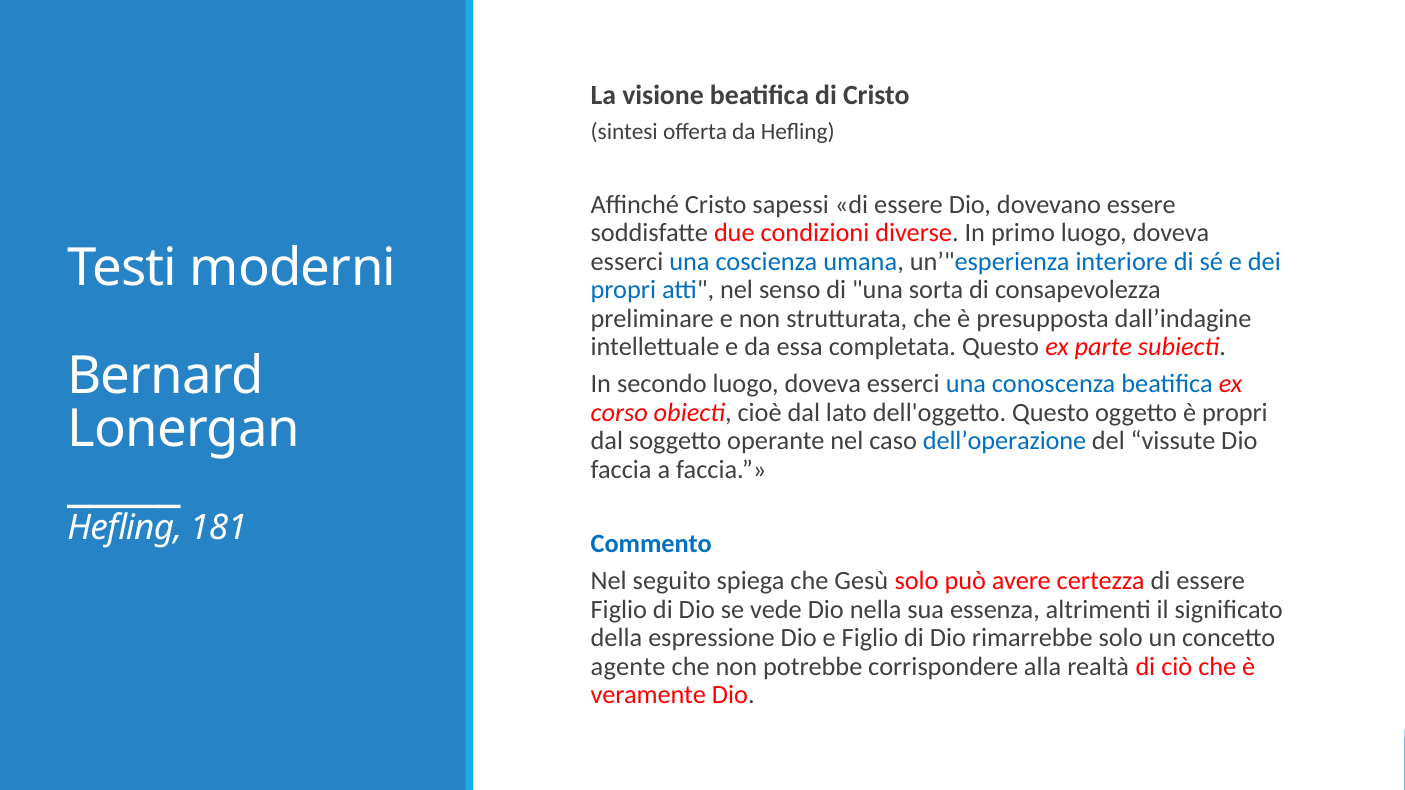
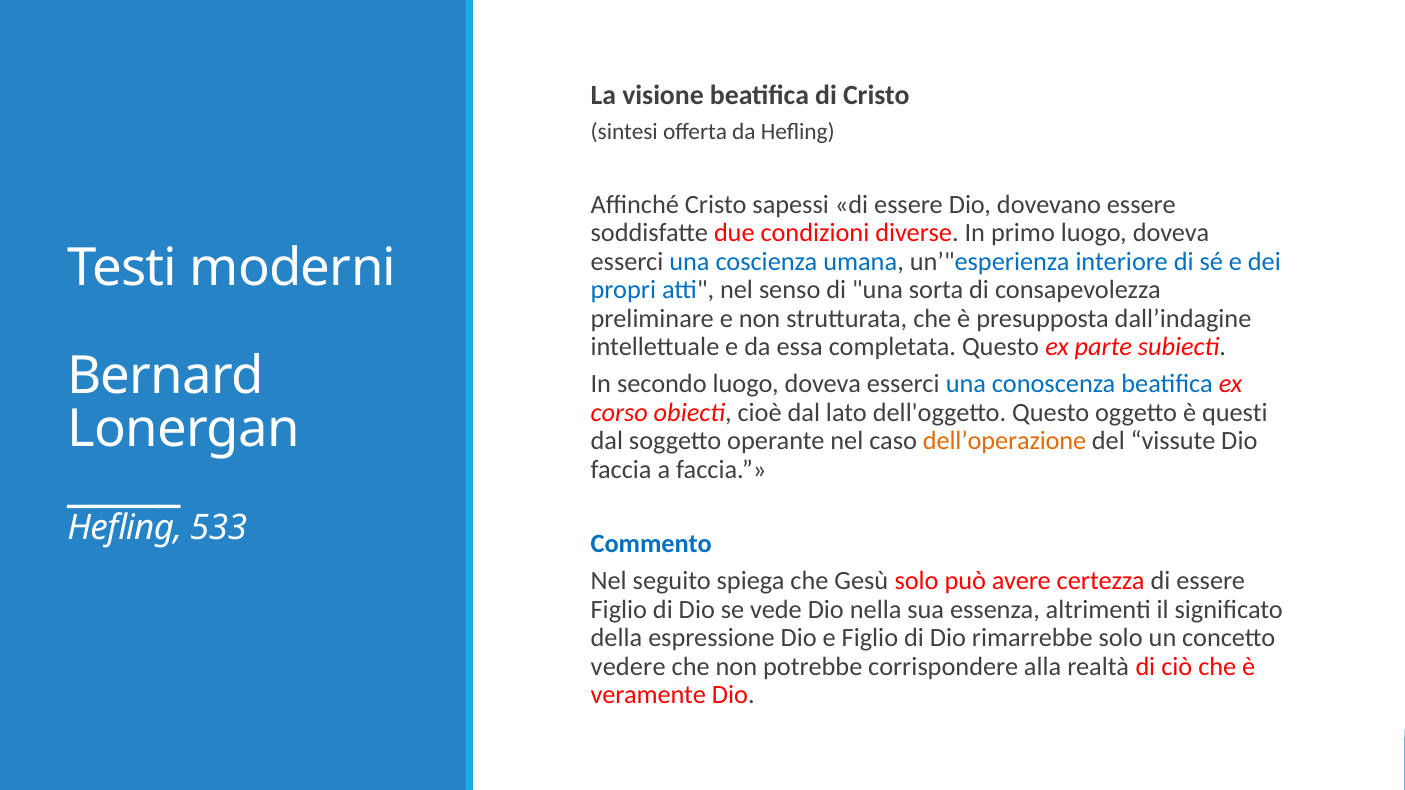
è propri: propri -> questi (1235, 413)
dell’operazione colour: blue -> orange (1005, 441)
181: 181 -> 533 (219, 529)
agente: agente -> vedere (628, 667)
